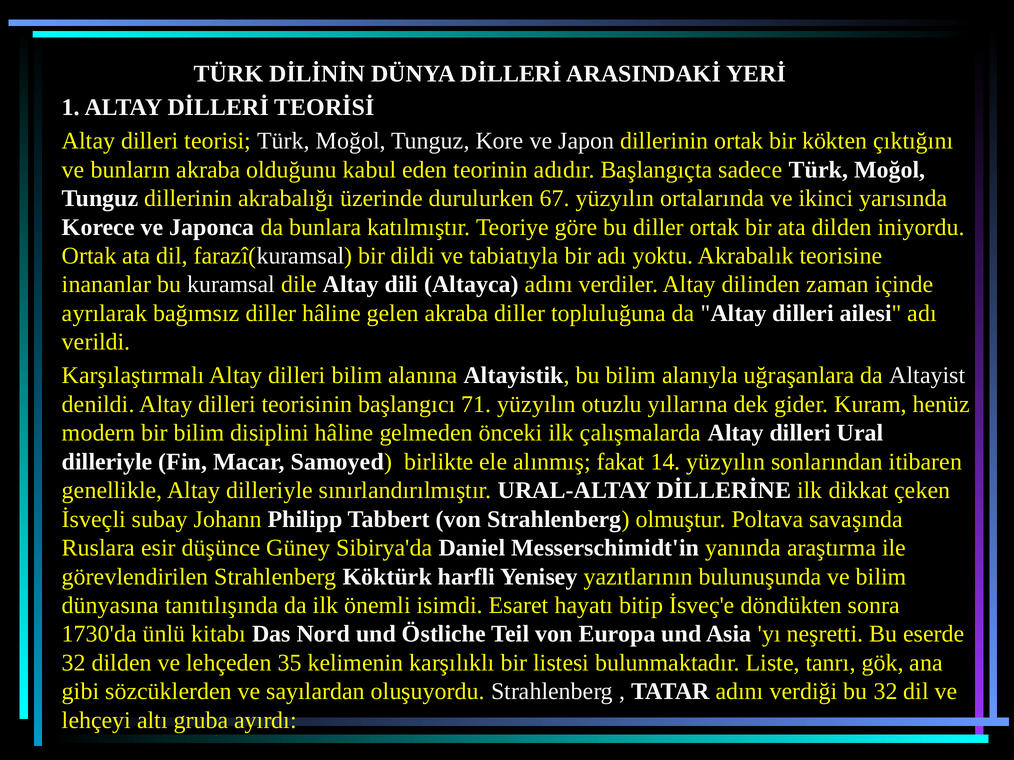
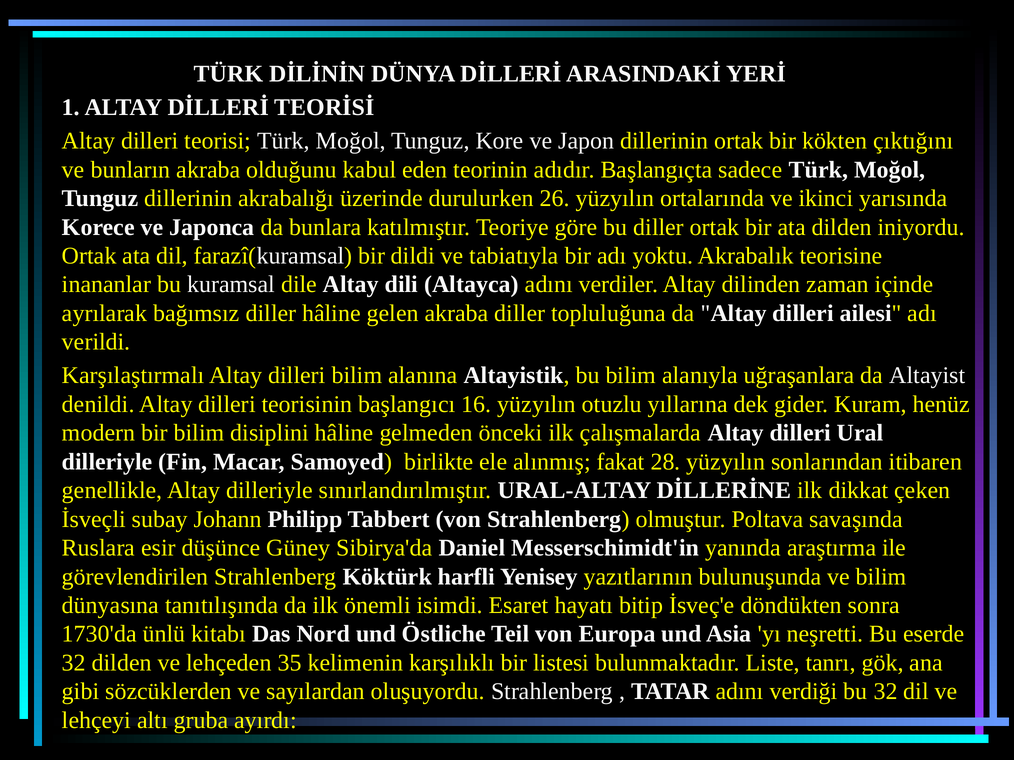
67: 67 -> 26 (555, 199)
71: 71 -> 16 (476, 405)
14: 14 -> 28 (665, 462)
